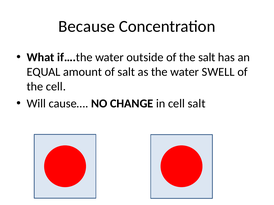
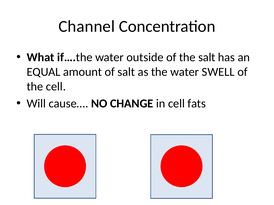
Because: Because -> Channel (87, 27)
cell salt: salt -> fats (197, 104)
